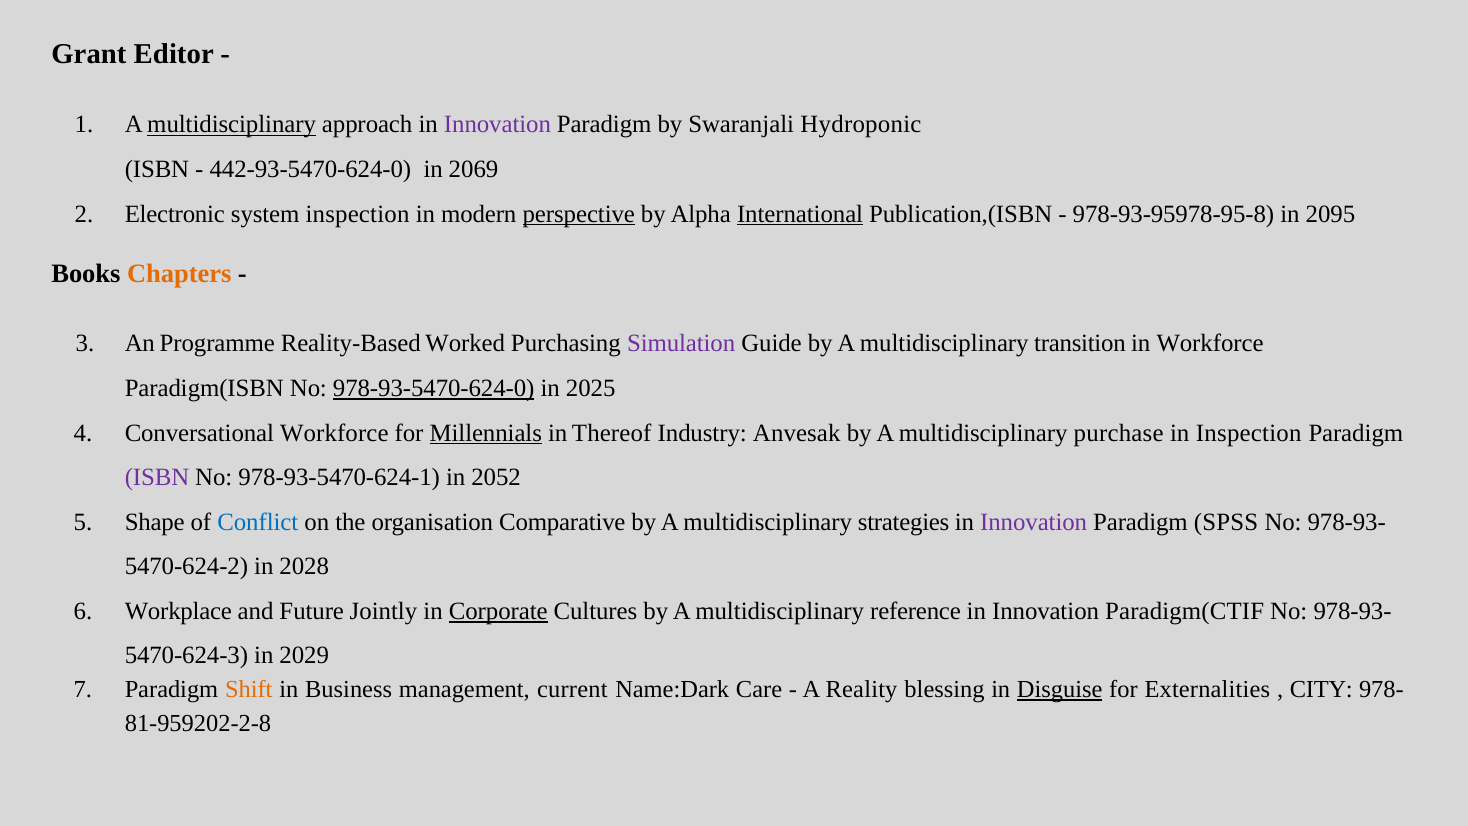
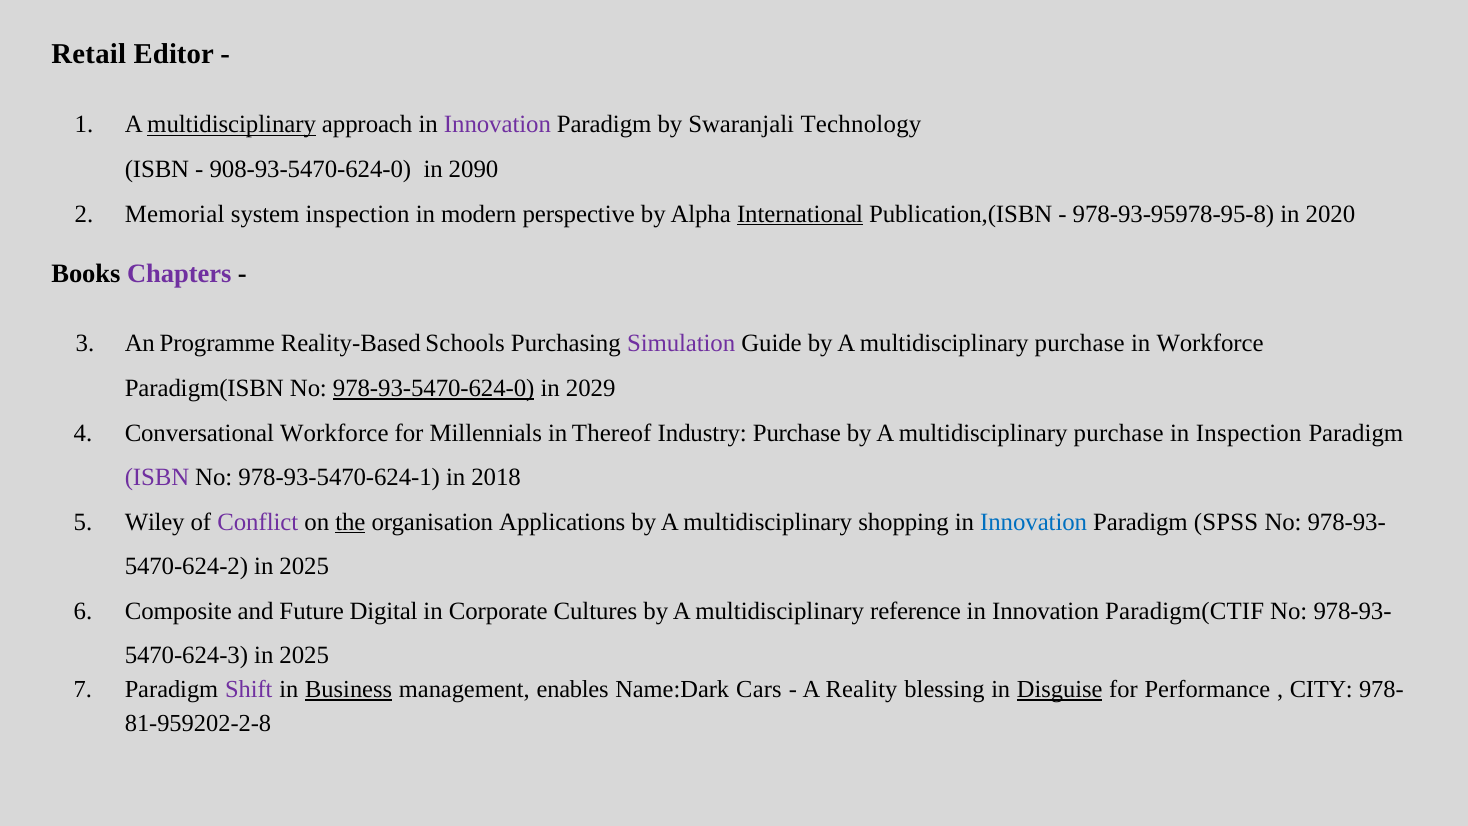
Grant: Grant -> Retail (89, 54)
Hydroponic: Hydroponic -> Technology (861, 125)
442-93-5470-624-0: 442-93-5470-624-0 -> 908-93-5470-624-0 (310, 169)
2069: 2069 -> 2090 (474, 169)
Electronic: Electronic -> Memorial (175, 214)
perspective underline: present -> none (579, 214)
2095: 2095 -> 2020 (1330, 214)
Chapters colour: orange -> purple (179, 274)
Worked: Worked -> Schools (465, 344)
transition: transition -> purchase (1080, 344)
2025: 2025 -> 2029 (591, 388)
Millennials underline: present -> none (486, 433)
Industry Anvesak: Anvesak -> Purchase (797, 433)
2052: 2052 -> 2018 (496, 477)
Shape: Shape -> Wiley (155, 522)
Conflict colour: blue -> purple (258, 522)
the underline: none -> present (350, 522)
Comparative: Comparative -> Applications (562, 522)
strategies: strategies -> shopping (904, 522)
Innovation colour: purple -> blue (1034, 522)
2028: 2028 -> 2025 (304, 566)
Workplace: Workplace -> Composite (178, 611)
Jointly: Jointly -> Digital (384, 611)
Corporate underline: present -> none (498, 611)
2029: 2029 -> 2025 (304, 656)
Shift colour: orange -> purple (249, 690)
Business underline: none -> present (349, 690)
current: current -> enables (573, 690)
Care: Care -> Cars (759, 690)
Externalities: Externalities -> Performance (1207, 690)
